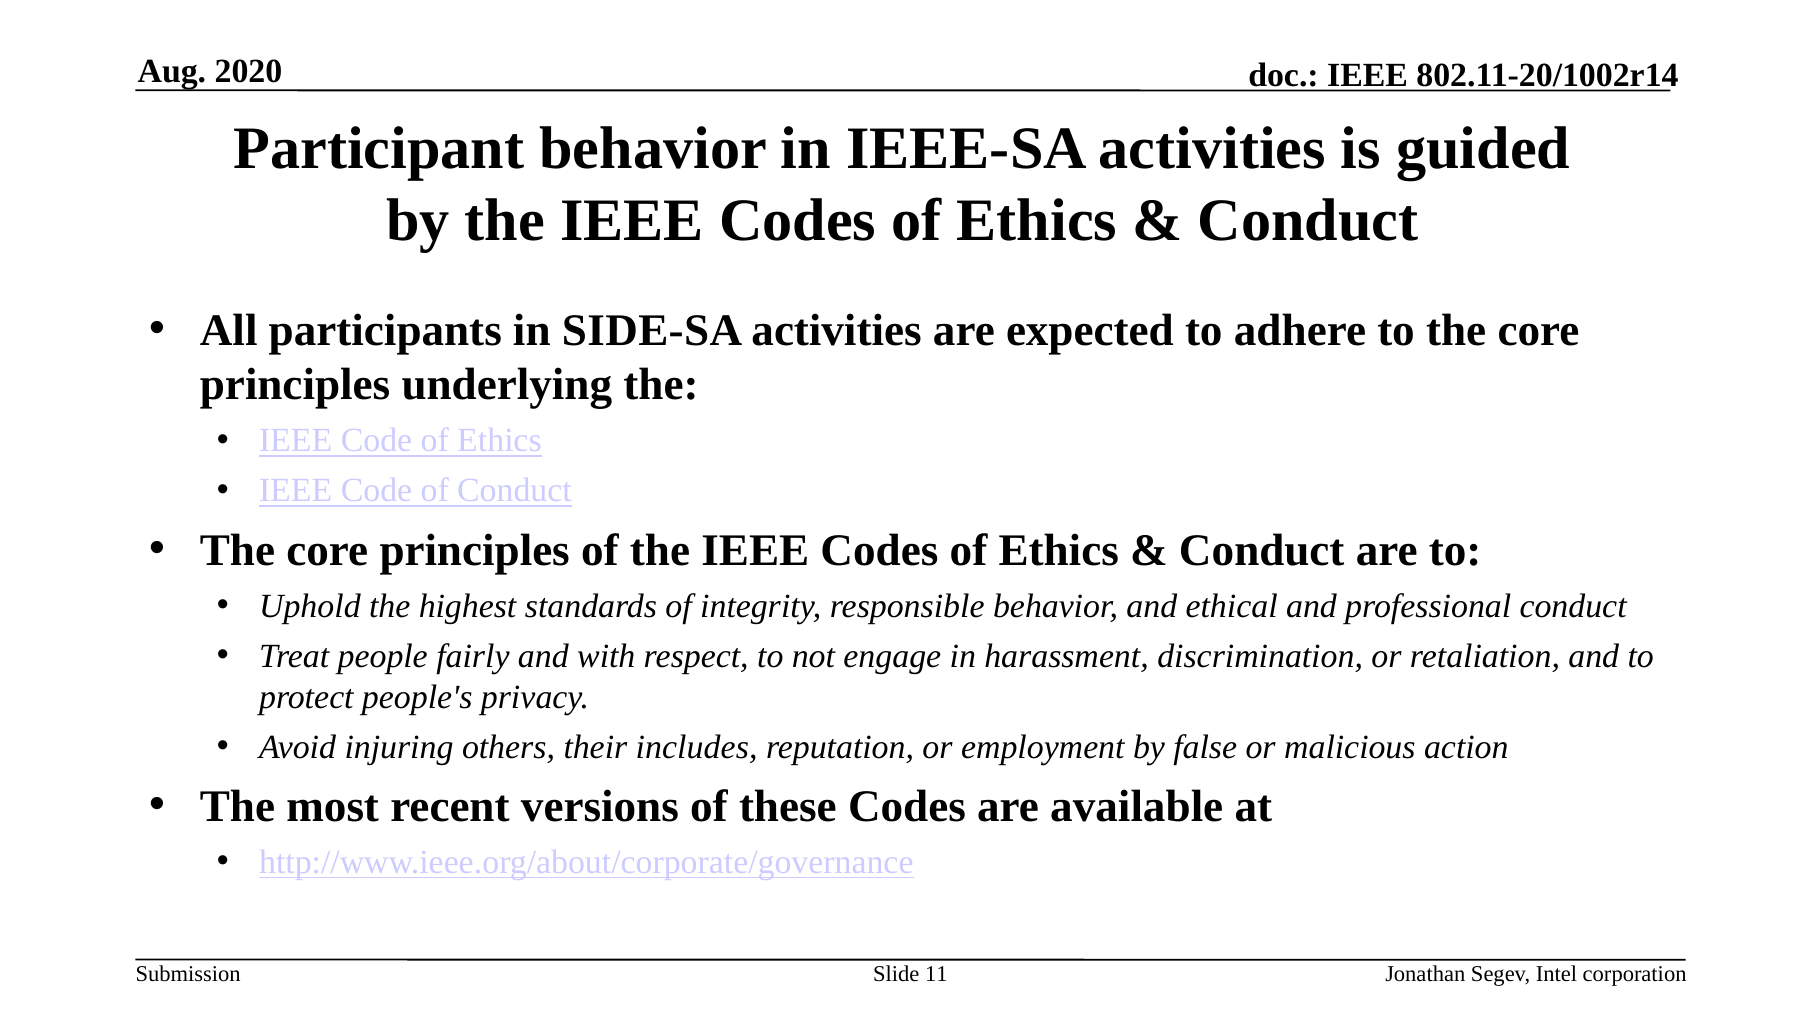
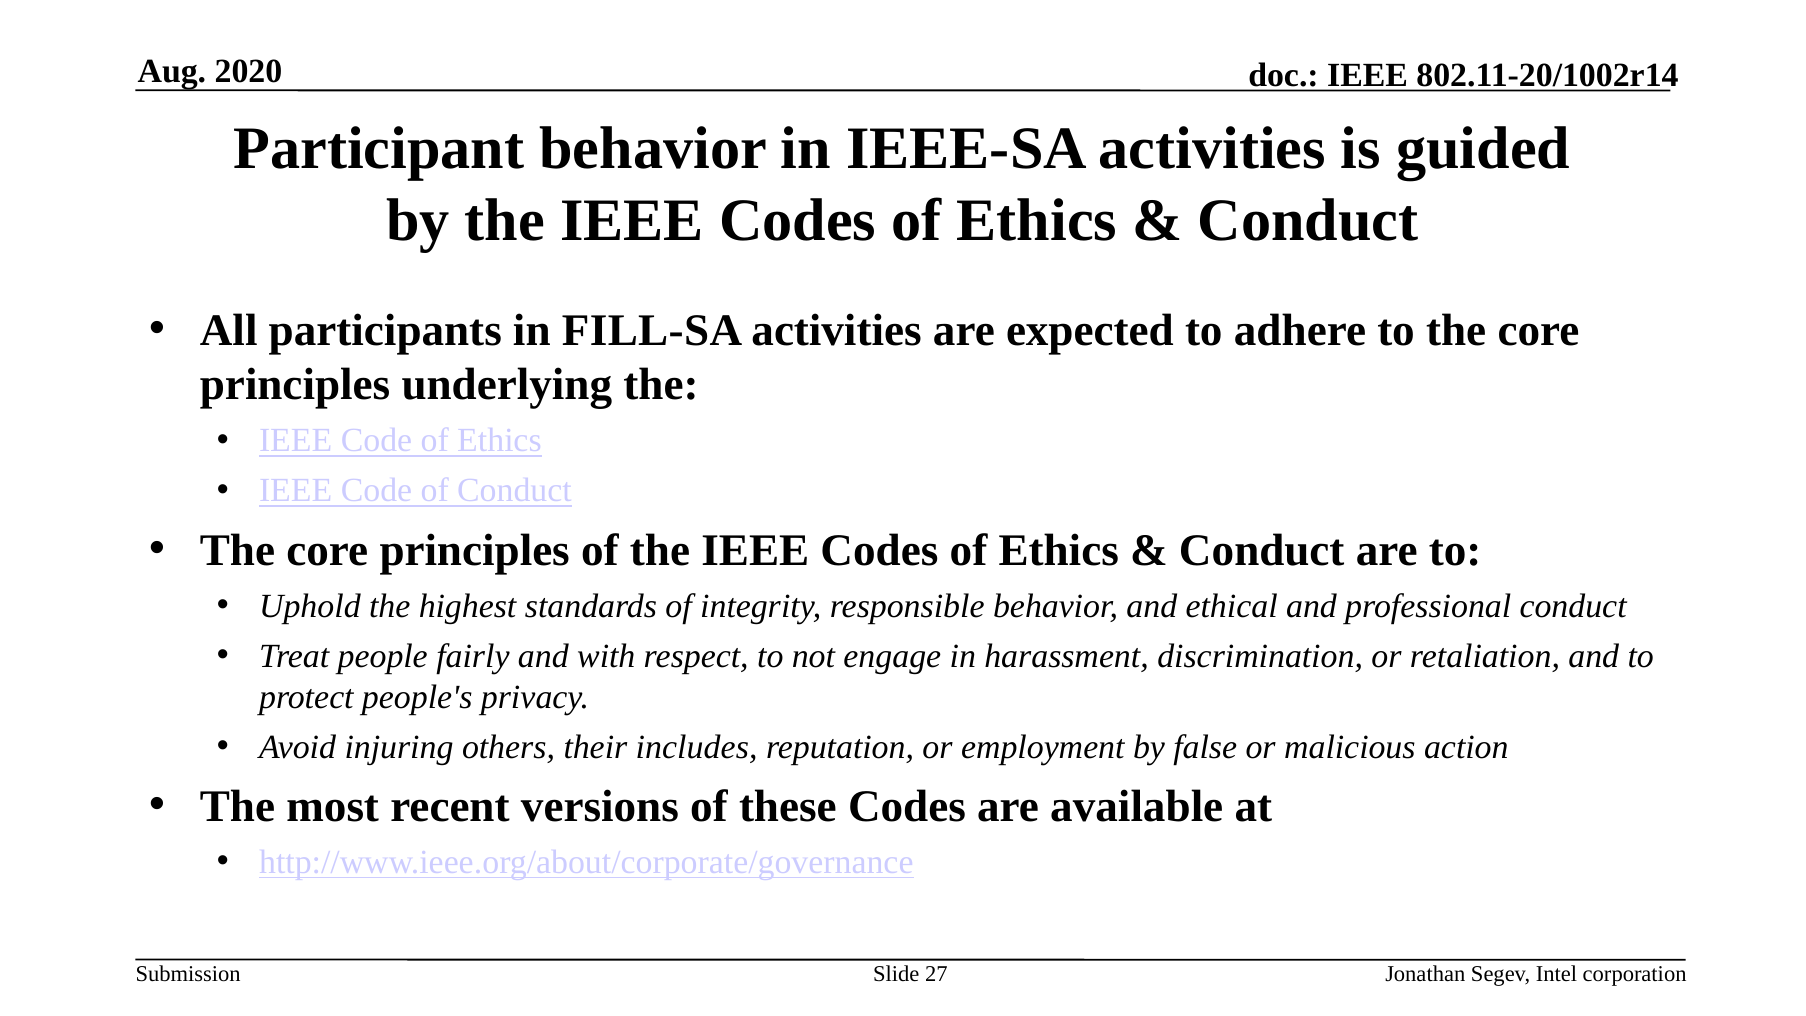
SIDE-SA: SIDE-SA -> FILL-SA (652, 331)
11: 11 -> 27 (936, 974)
